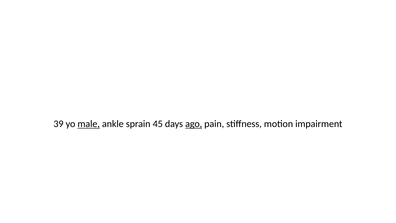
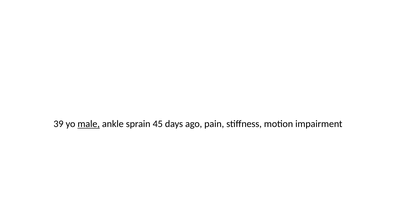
ago underline: present -> none (194, 124)
